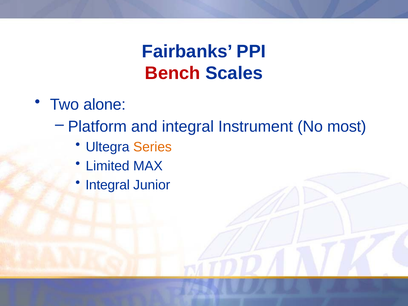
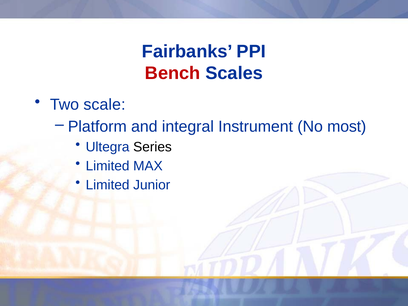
alone: alone -> scale (104, 104)
Series colour: orange -> black (153, 147)
Integral: Integral -> Limited (108, 185)
